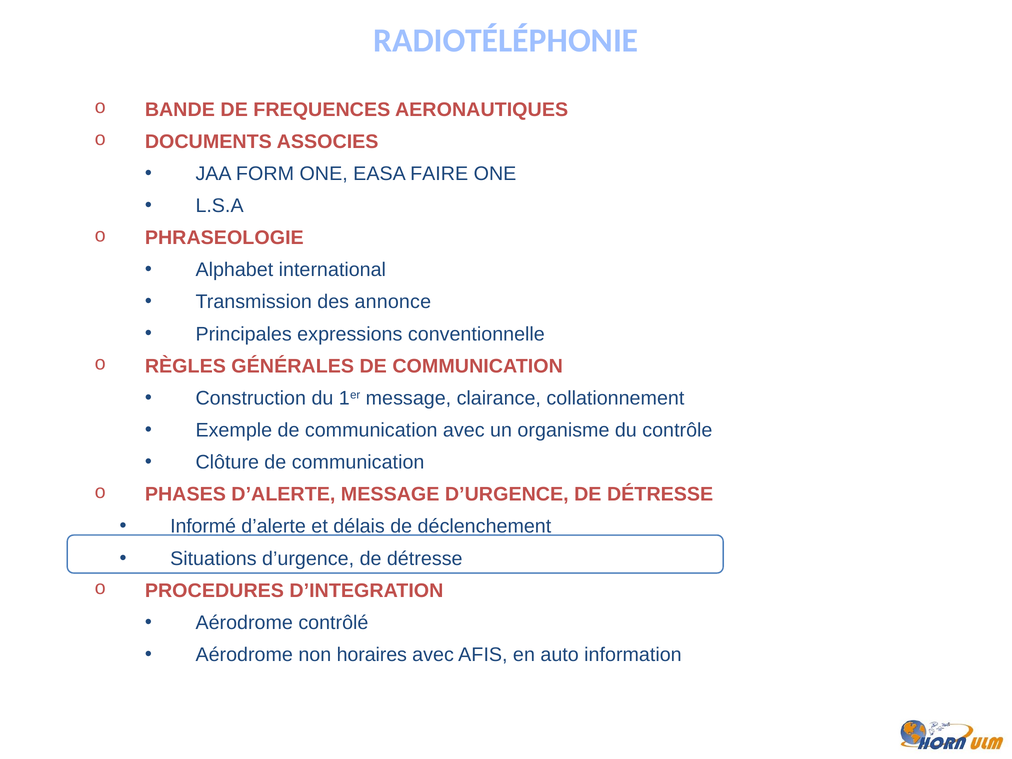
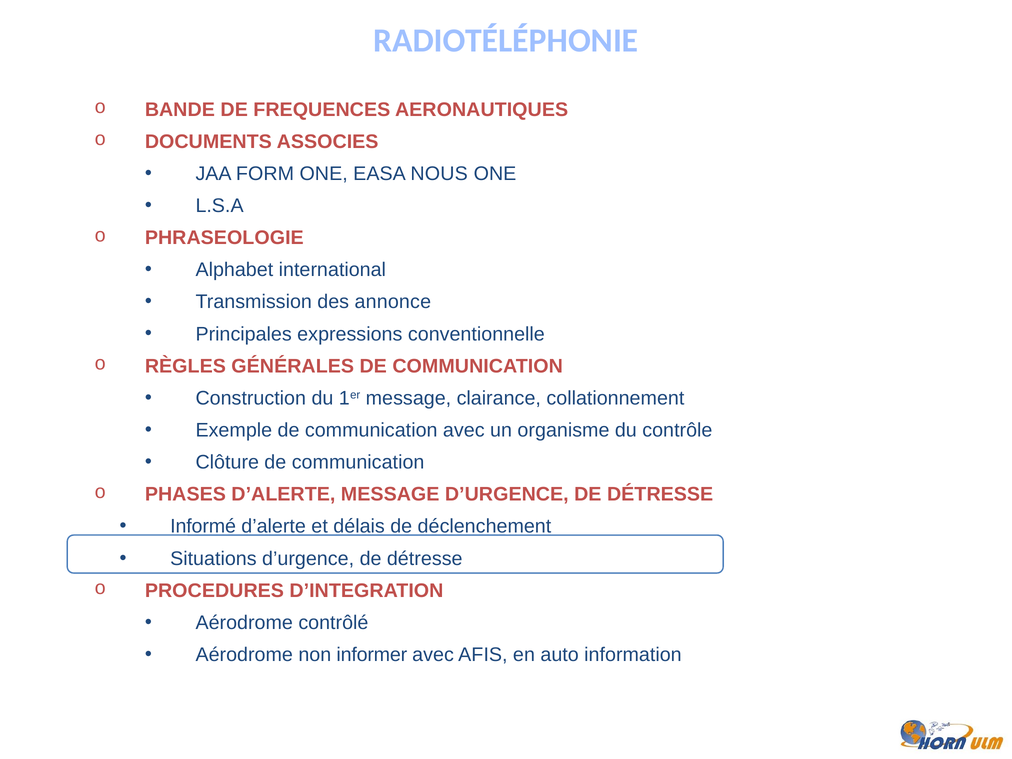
FAIRE: FAIRE -> NOUS (439, 174)
horaires: horaires -> informer (372, 655)
